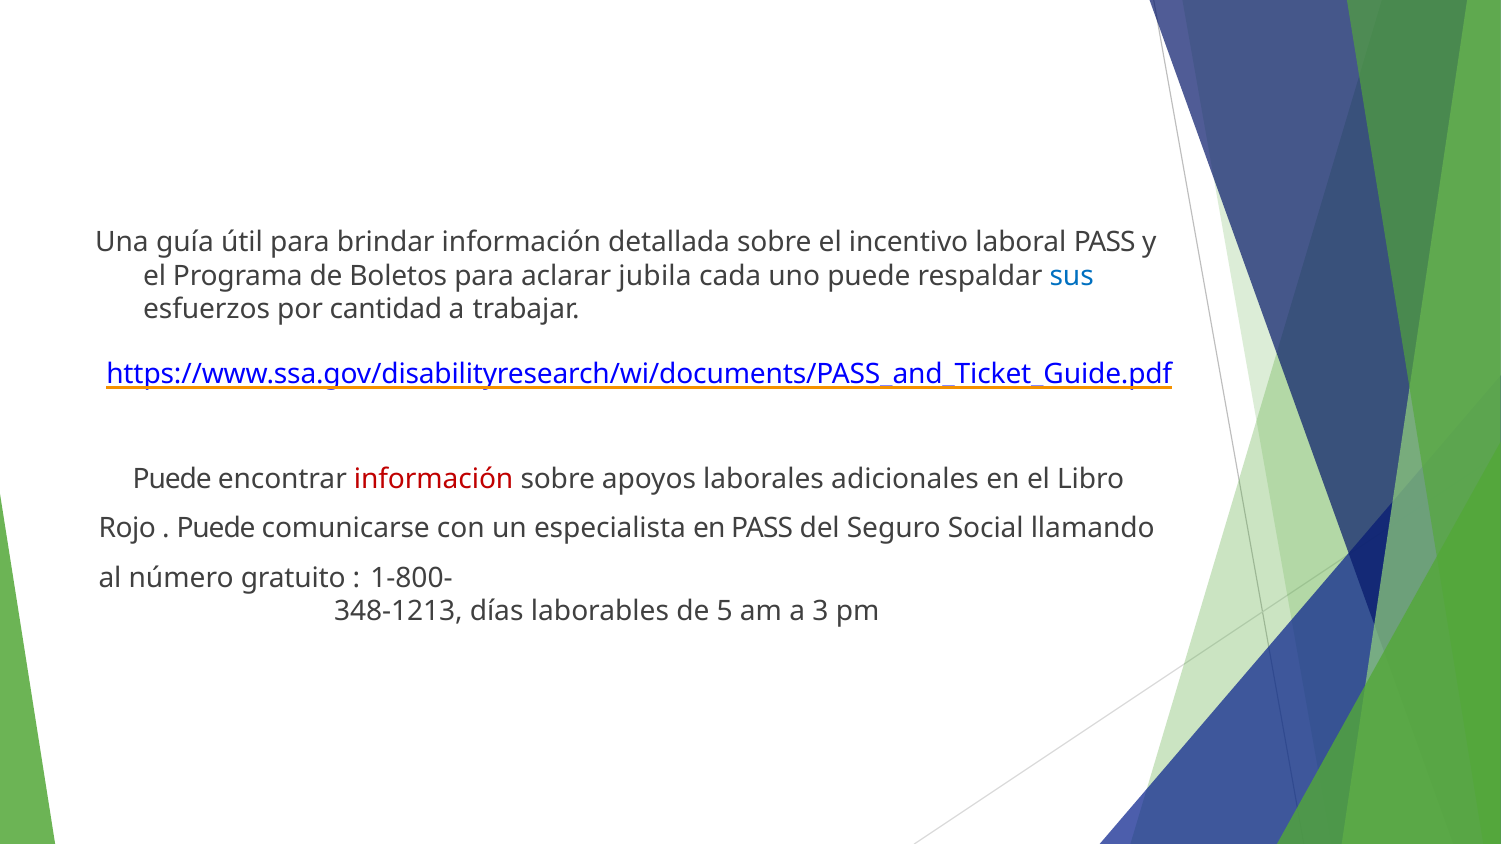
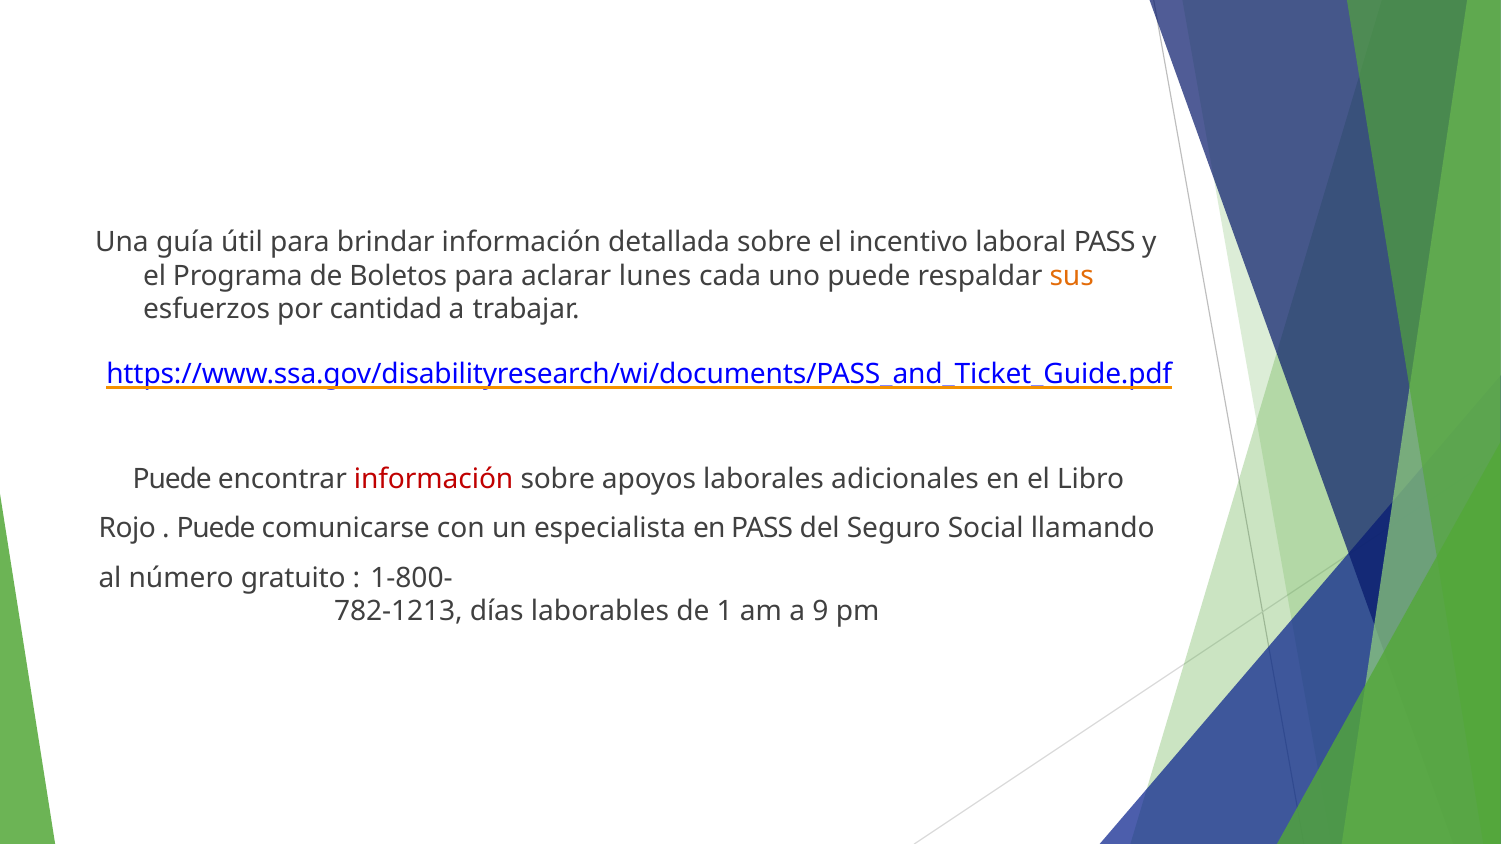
jubila: jubila -> lunes (655, 276)
sus colour: blue -> orange (1072, 276)
348-1213: 348-1213 -> 782-1213 (398, 612)
5: 5 -> 1 (725, 612)
3: 3 -> 9 (820, 612)
